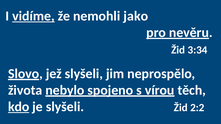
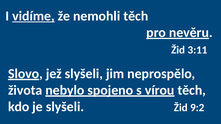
nemohli jako: jako -> těch (136, 16)
3:34: 3:34 -> 3:11 (197, 50)
kdo underline: present -> none (19, 107)
2:2: 2:2 -> 9:2 (197, 108)
